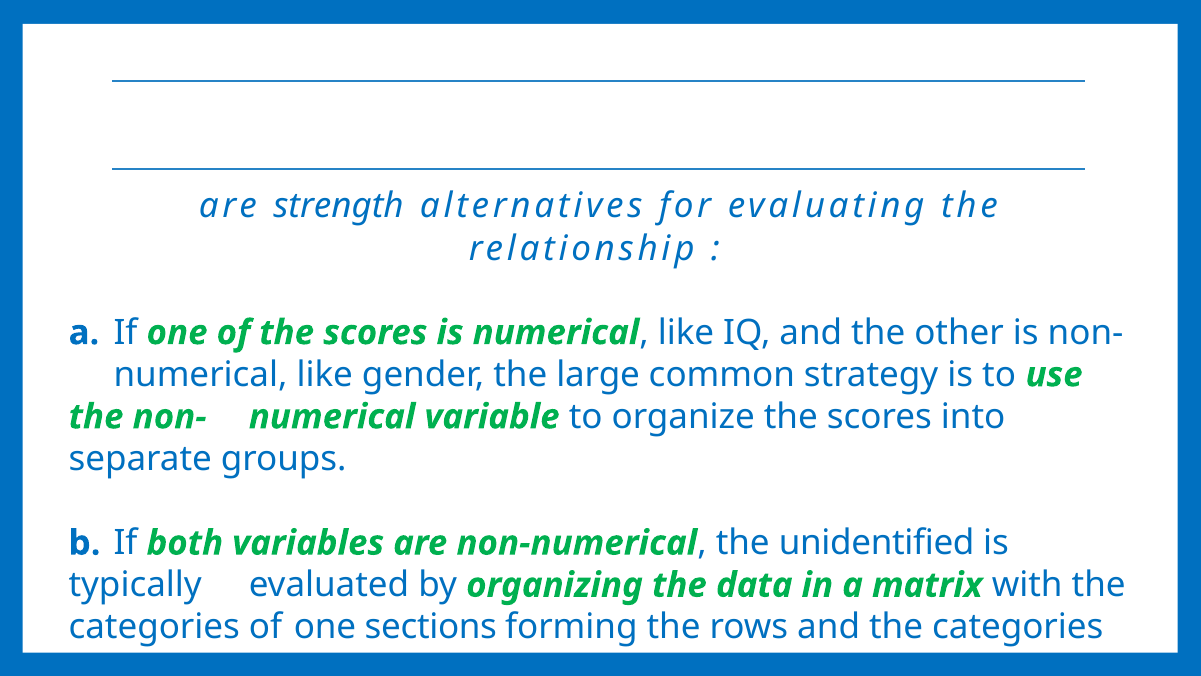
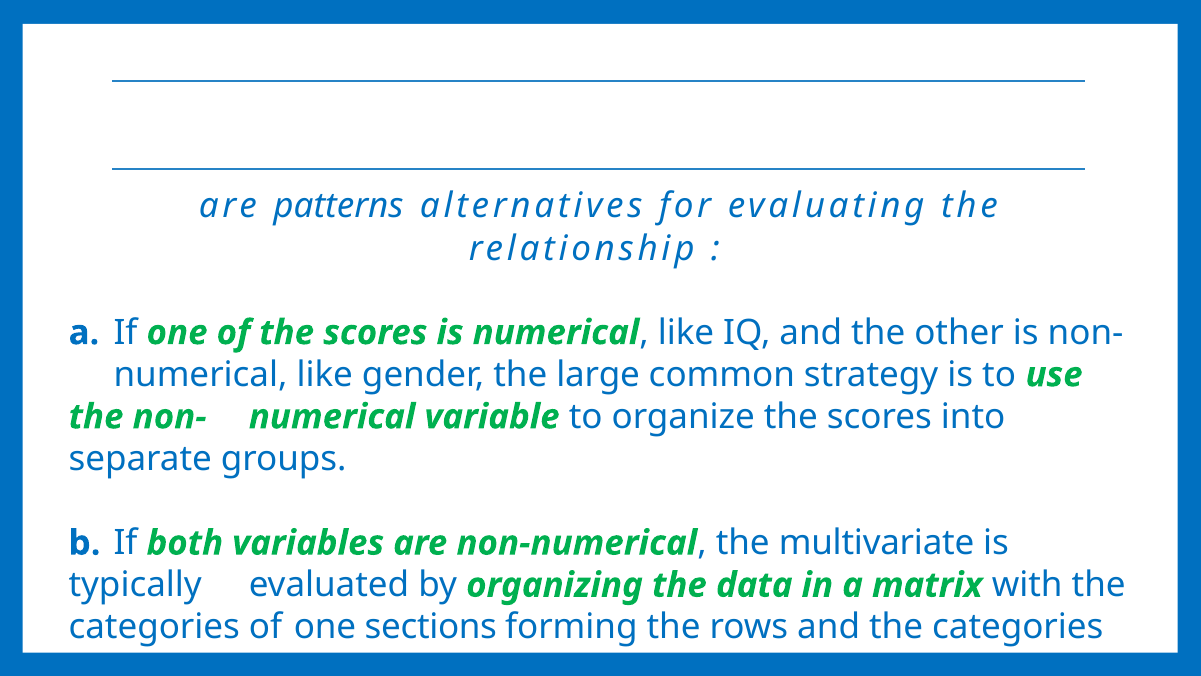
strength: strength -> patterns (339, 206)
unidentified: unidentified -> multivariate (877, 543)
